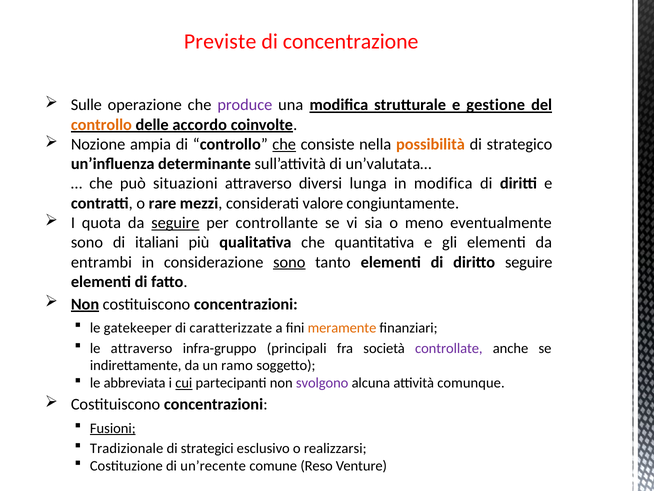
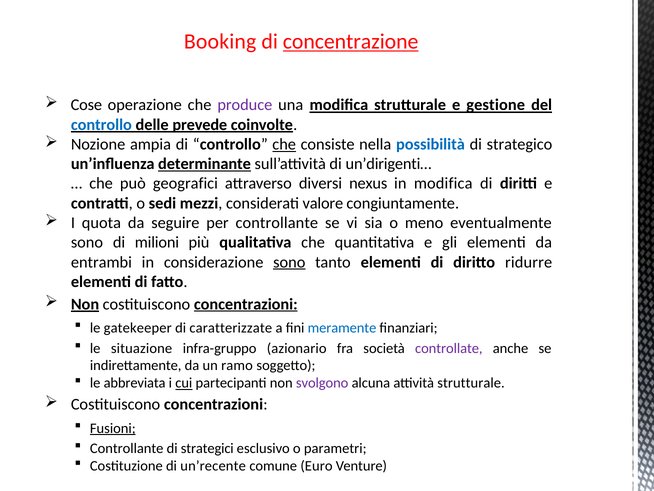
Previste: Previste -> Booking (220, 42)
concentrazione underline: none -> present (351, 42)
Sulle: Sulle -> Cose (86, 105)
controllo colour: orange -> blue (101, 125)
accordo: accordo -> prevede (200, 125)
possibilità colour: orange -> blue (430, 144)
determinante underline: none -> present (205, 164)
un’valutata…: un’valutata… -> un’dirigenti… (389, 164)
situazioni: situazioni -> geografici (185, 183)
lunga: lunga -> nexus (368, 183)
rare: rare -> sedi (162, 203)
seguire underline: present -> none (175, 223)
italiani: italiani -> milioni (157, 242)
diritto seguire: seguire -> ridurre (529, 262)
concentrazioni underline: none -> present (246, 304)
meramente colour: orange -> blue (342, 328)
le attraverso: attraverso -> situazione (142, 348)
principali: principali -> azionario (297, 348)
attività comunque: comunque -> strutturale (471, 383)
Tradizionale: Tradizionale -> Controllante (127, 448)
realizzarsi: realizzarsi -> parametri (335, 448)
Reso: Reso -> Euro (316, 466)
